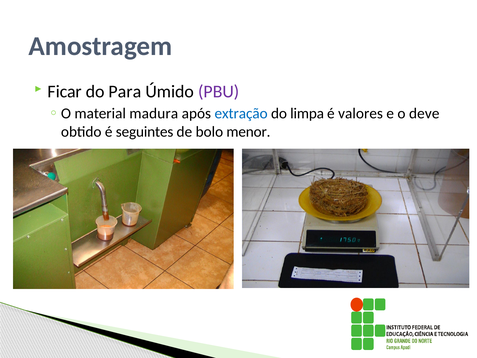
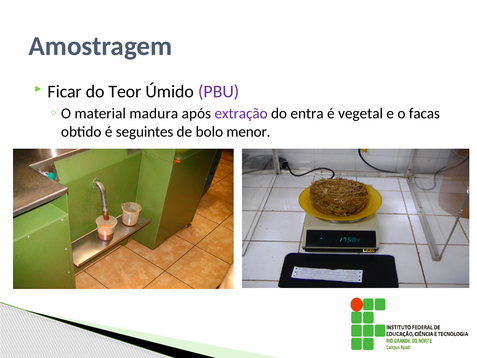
Para: Para -> Teor (125, 92)
extração colour: blue -> purple (241, 113)
limpa: limpa -> entra (307, 113)
valores: valores -> vegetal (361, 113)
deve: deve -> facas (424, 113)
